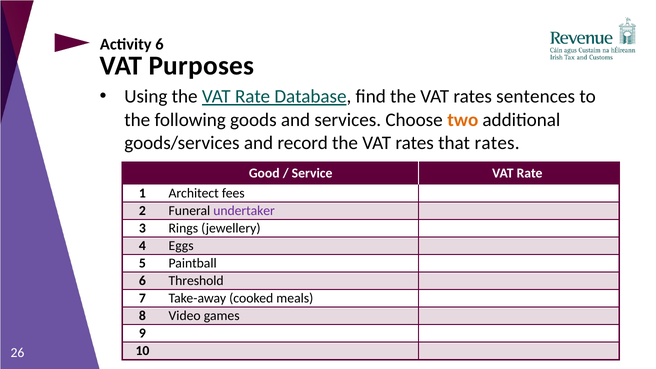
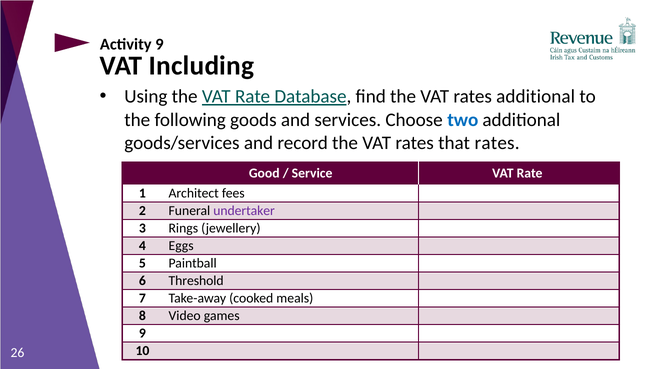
Activity 6: 6 -> 9 (159, 44)
Purposes: Purposes -> Including (201, 66)
rates sentences: sentences -> additional (536, 96)
two colour: orange -> blue (463, 120)
